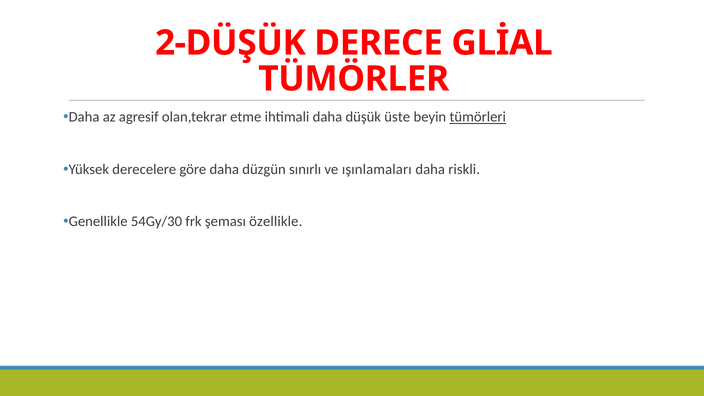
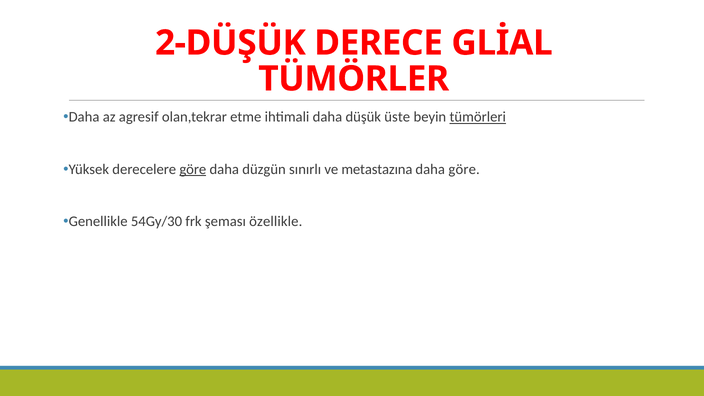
göre underline: none -> present (193, 169)
ışınlamaları: ışınlamaları -> metastazına (377, 169)
daha riskli: riskli -> göre (464, 169)
